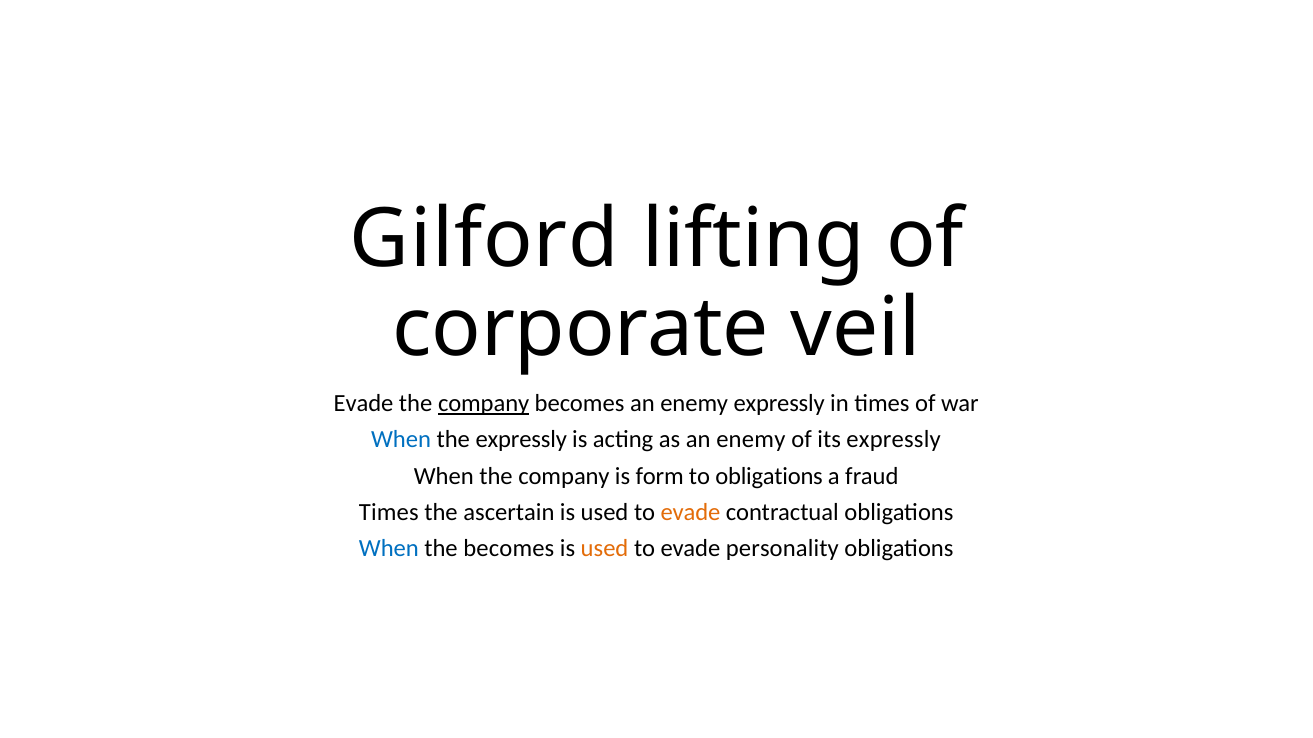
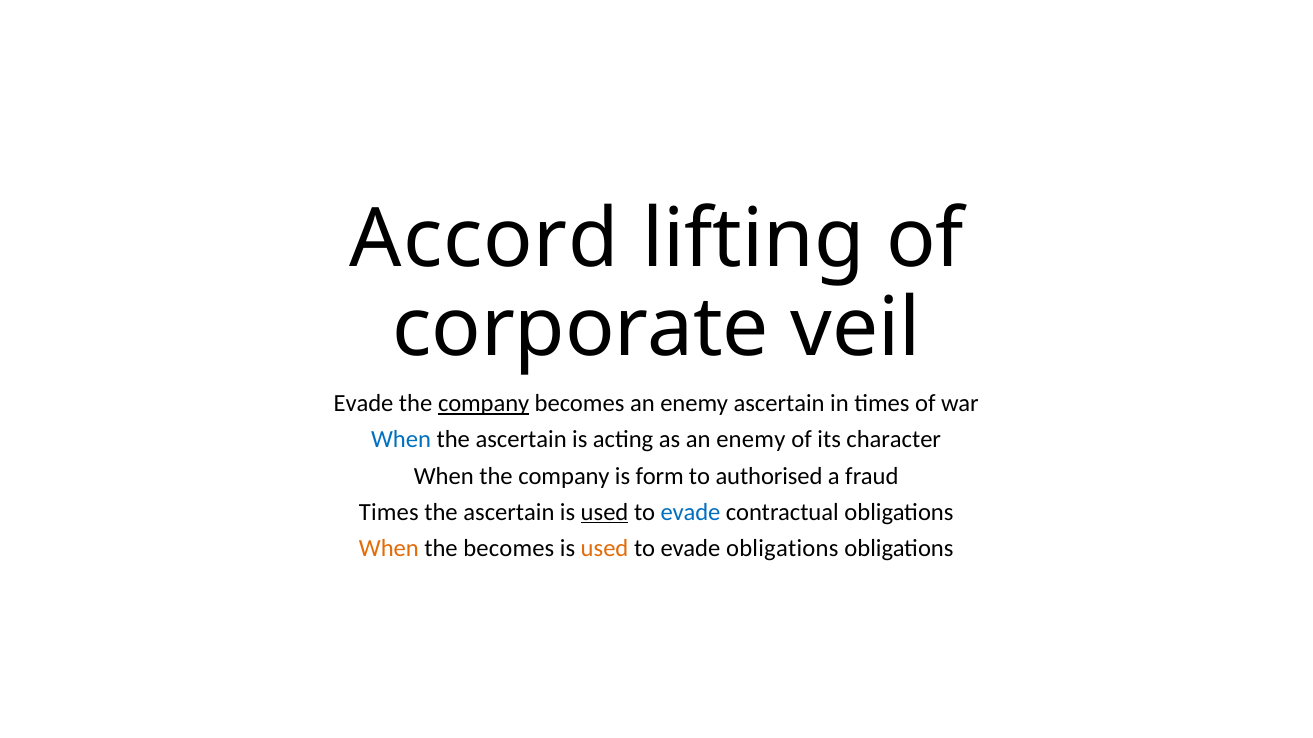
Gilford: Gilford -> Accord (484, 240)
enemy expressly: expressly -> ascertain (779, 404)
expressly: expressly -> ascertain (521, 440)
its expressly: expressly -> character (894, 440)
to obligations: obligations -> authorised (769, 476)
used underline: none -> present (605, 513)
evade colour: orange -> blue (690, 513)
When colour: blue -> orange (389, 549)
evade personality: personality -> obligations (782, 549)
